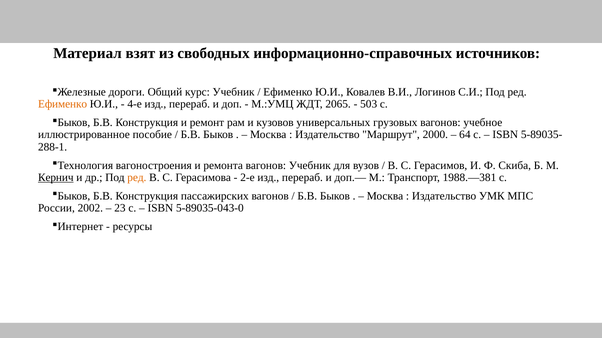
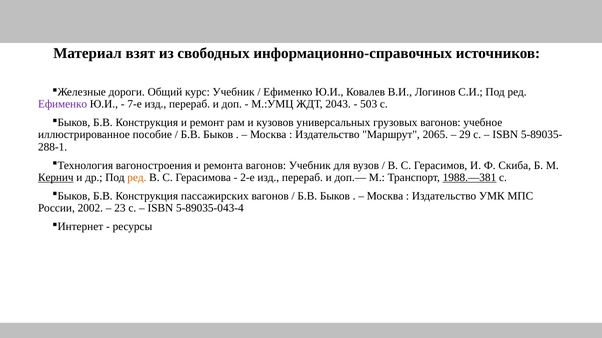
Ефименко colour: orange -> purple (63, 104)
4-е: 4-е -> 7-е (135, 104)
2065: 2065 -> 2043 (338, 104)
2000: 2000 -> 2065 (435, 135)
64: 64 -> 29 (465, 135)
1988.—381 underline: none -> present (469, 178)
5-89035-043-0: 5-89035-043-0 -> 5-89035-043-4 (210, 208)
